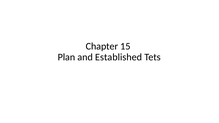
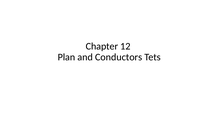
15: 15 -> 12 (125, 46)
Established: Established -> Conductors (119, 57)
